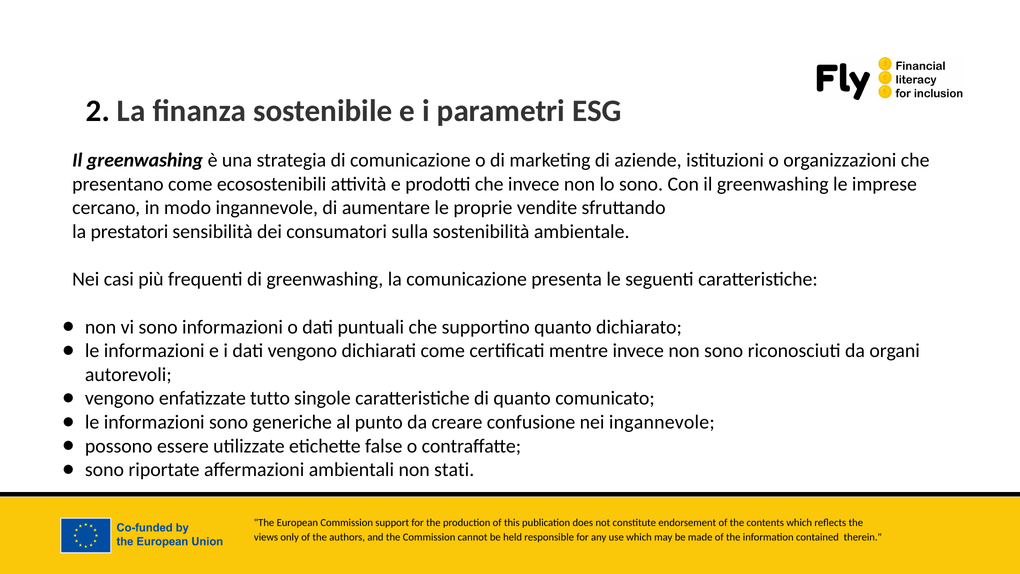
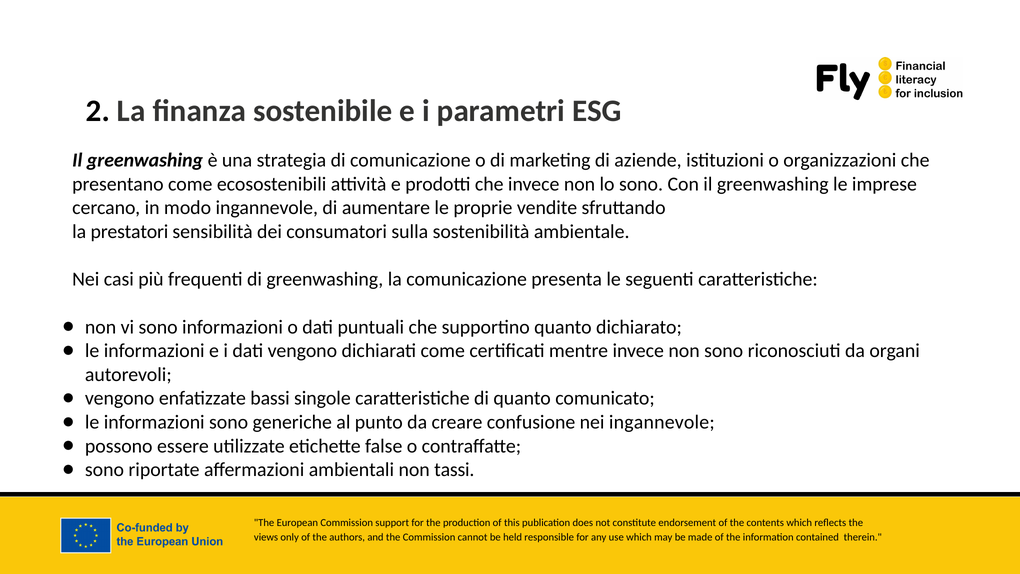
tutto: tutto -> bassi (270, 398)
stati: stati -> tassi (454, 470)
